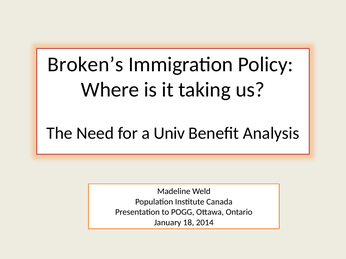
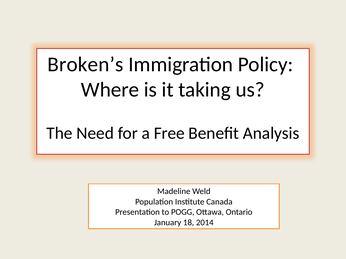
Univ: Univ -> Free (169, 133)
